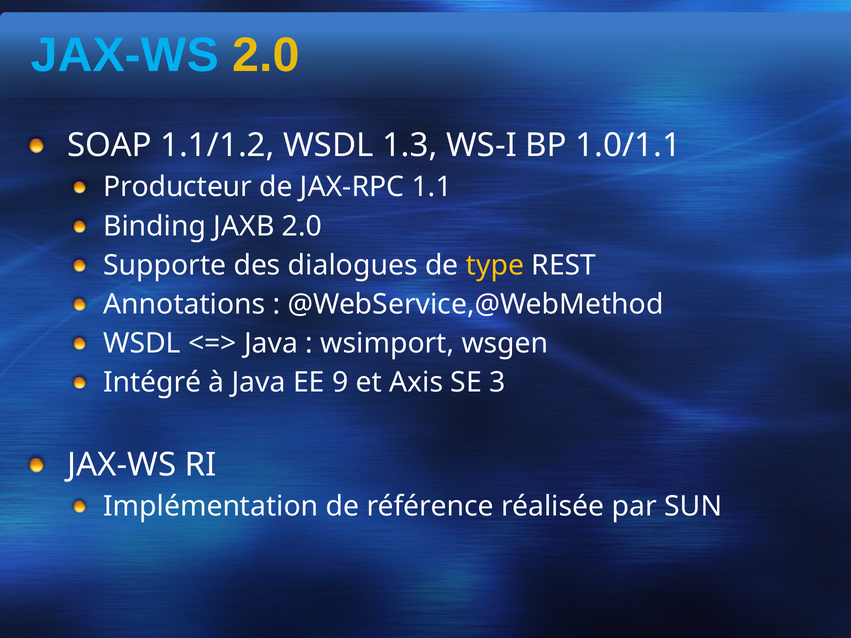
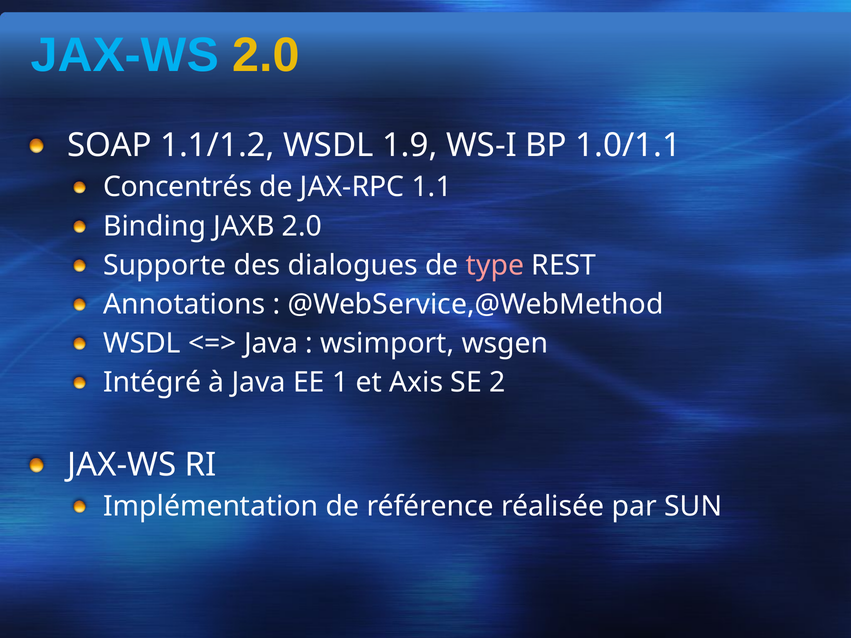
1.3: 1.3 -> 1.9 (410, 145)
Producteur: Producteur -> Concentrés (178, 187)
type colour: yellow -> pink (495, 265)
9: 9 -> 1 (340, 383)
3: 3 -> 2 (497, 383)
